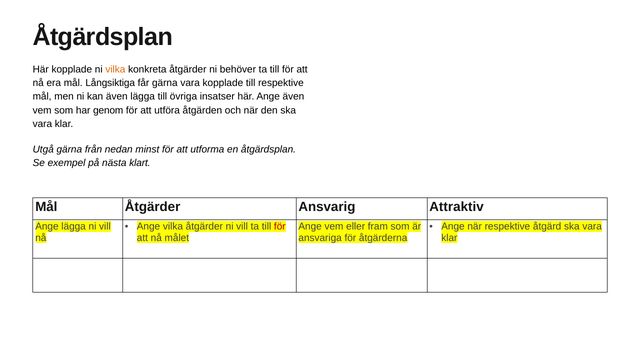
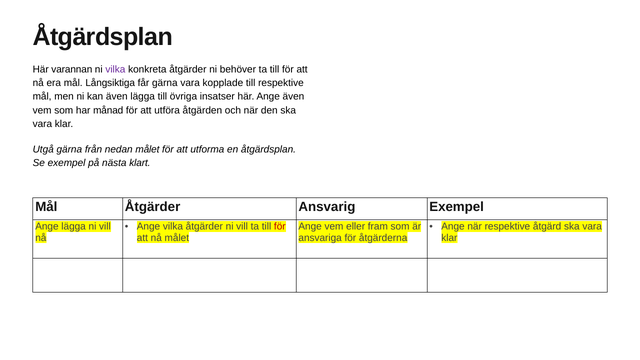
Här kopplade: kopplade -> varannan (72, 69)
vilka colour: orange -> purple (115, 69)
genom: genom -> månad (108, 110)
nedan minst: minst -> målet (147, 149)
Ansvarig Attraktiv: Attraktiv -> Exempel (457, 207)
